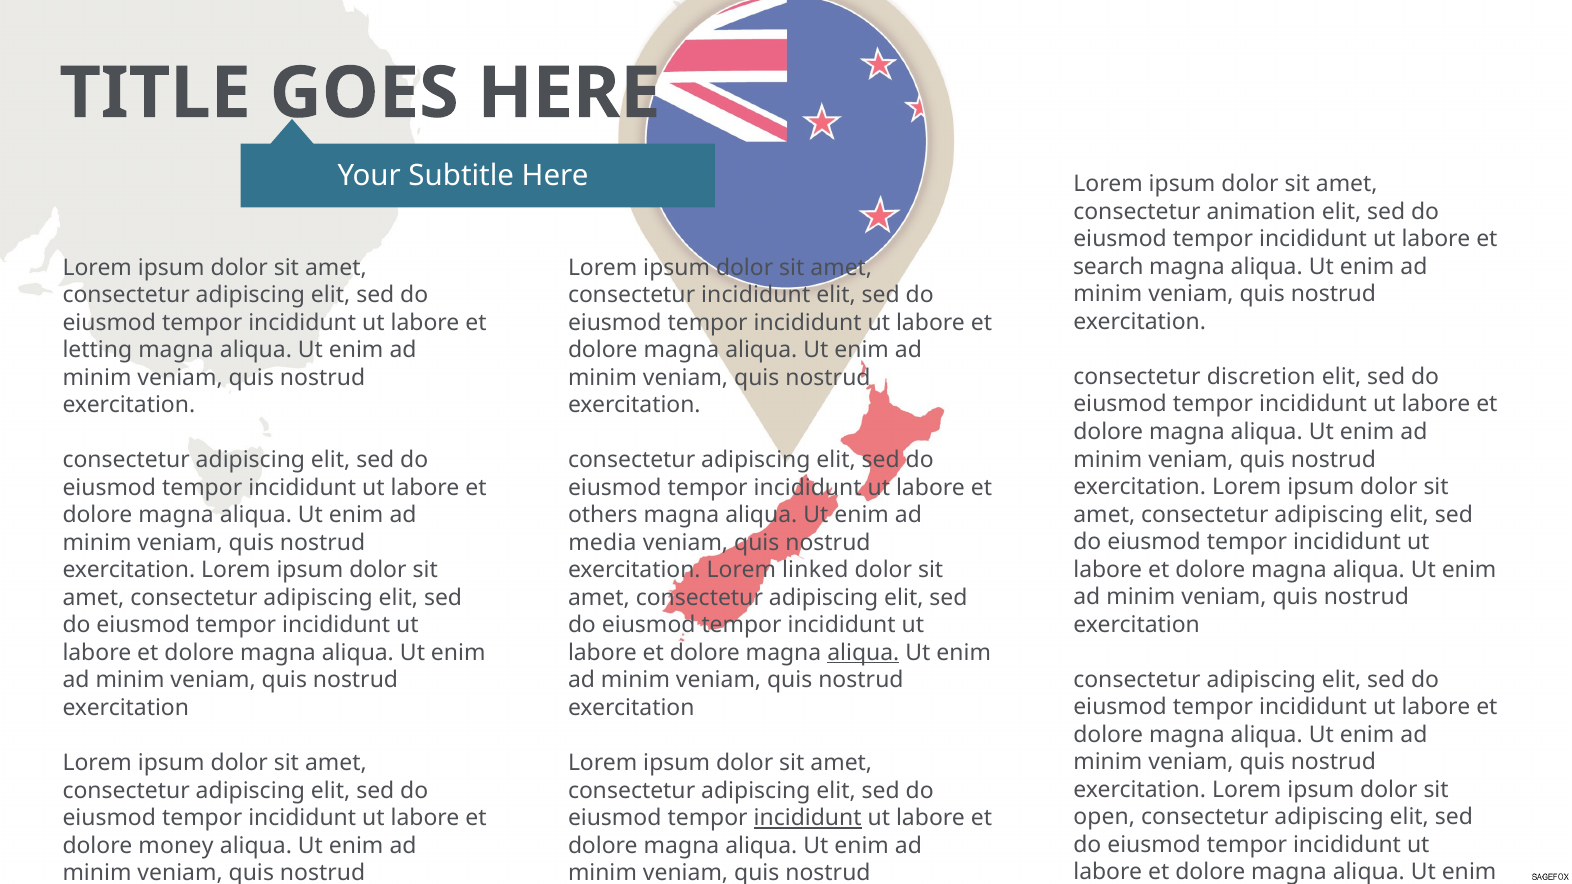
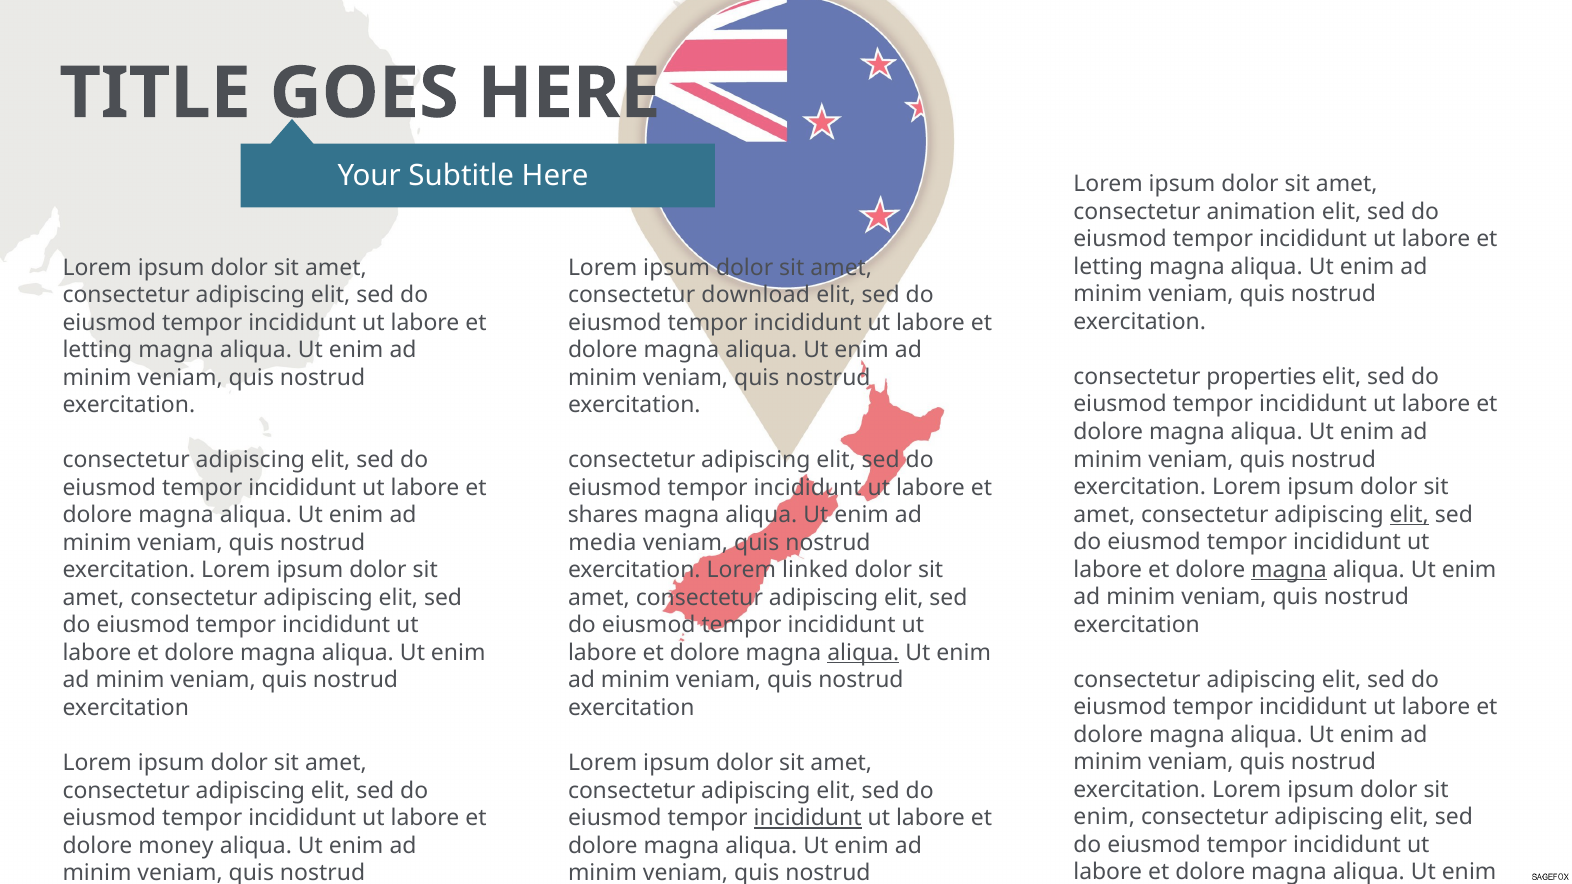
search: search -> letting (1108, 267)
consectetur incididunt: incididunt -> download (756, 295)
discretion: discretion -> properties (1261, 377)
elit underline: none -> present (1409, 515)
others: others -> shares (603, 515)
magna underline: none -> present (1289, 570)
open: open -> enim (1104, 817)
